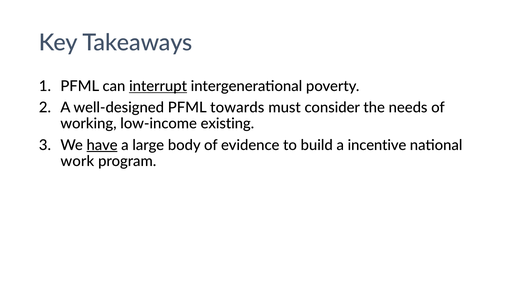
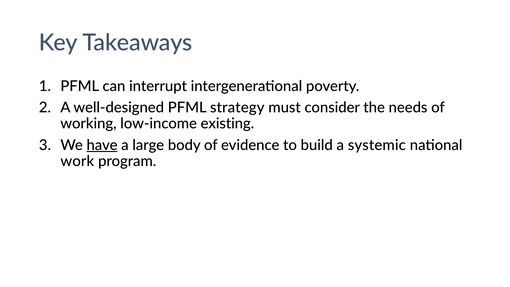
interrupt underline: present -> none (158, 86)
towards: towards -> strategy (237, 108)
incentive: incentive -> systemic (377, 145)
